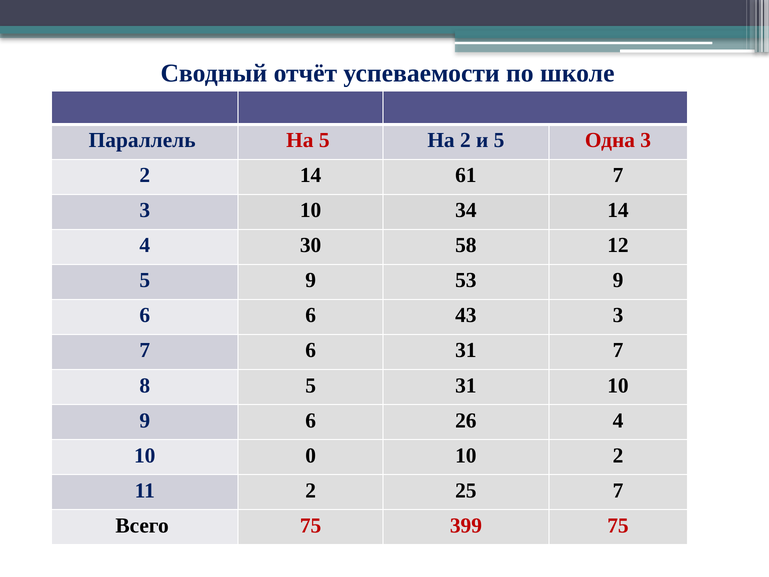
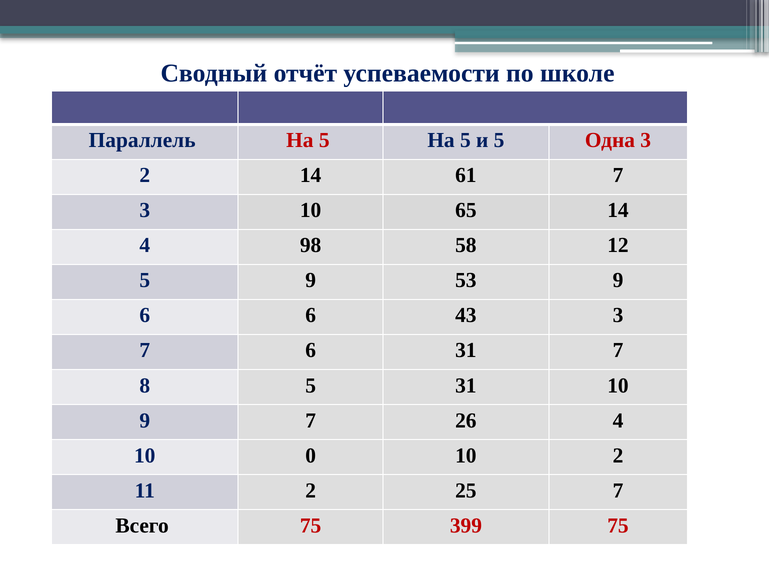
5 На 2: 2 -> 5 (465, 140)
34: 34 -> 65 (466, 210)
30: 30 -> 98 (311, 245)
6: 6 -> 7 (311, 420)
